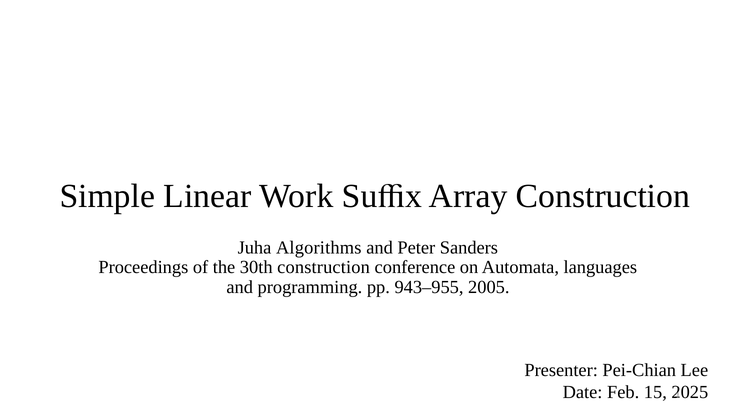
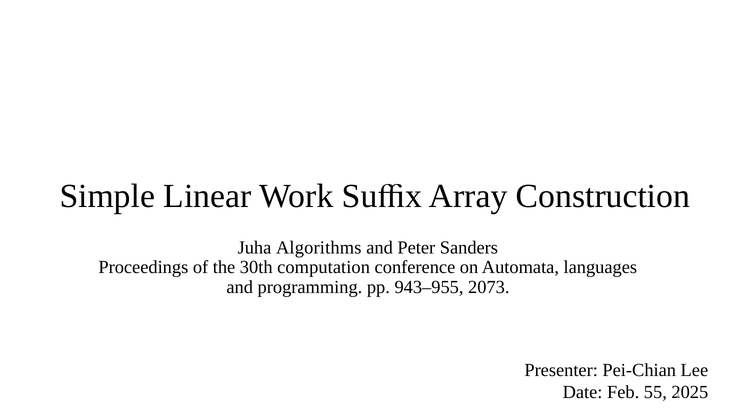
30th construction: construction -> computation (324, 267)
2005: 2005 -> 2073 (489, 287)
15: 15 -> 55 (655, 392)
